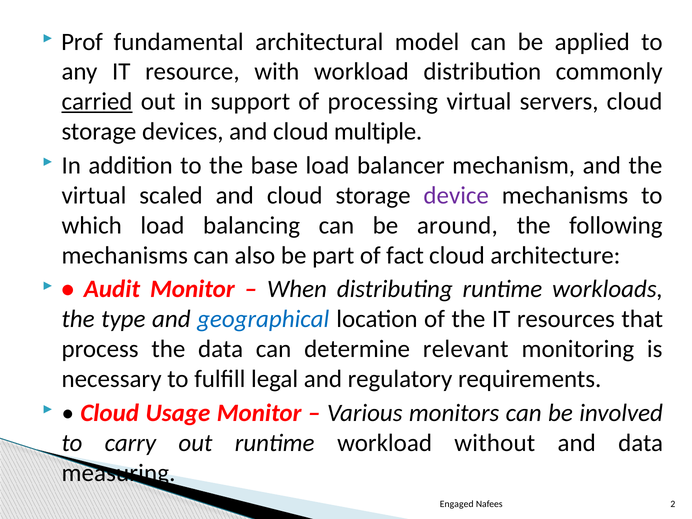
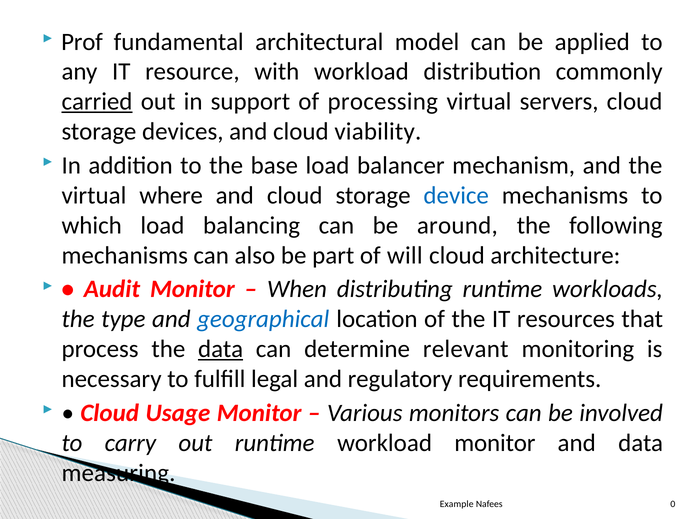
multiple: multiple -> viability (378, 132)
scaled: scaled -> where (171, 195)
device colour: purple -> blue (456, 195)
fact: fact -> will (405, 255)
data underline: none -> present (221, 349)
workload without: without -> monitor (495, 443)
Engaged: Engaged -> Example (457, 504)
2: 2 -> 0 (673, 504)
